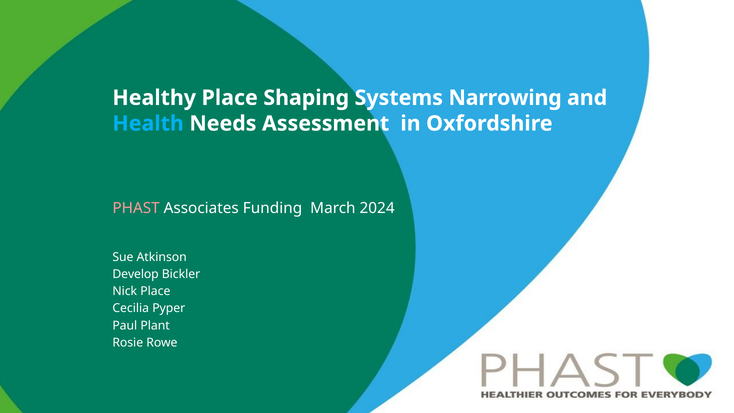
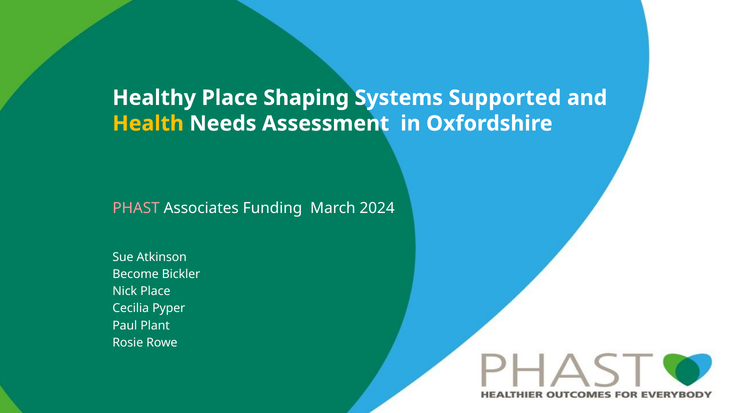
Narrowing: Narrowing -> Supported (505, 98)
Health colour: light blue -> yellow (148, 124)
Develop: Develop -> Become (136, 274)
